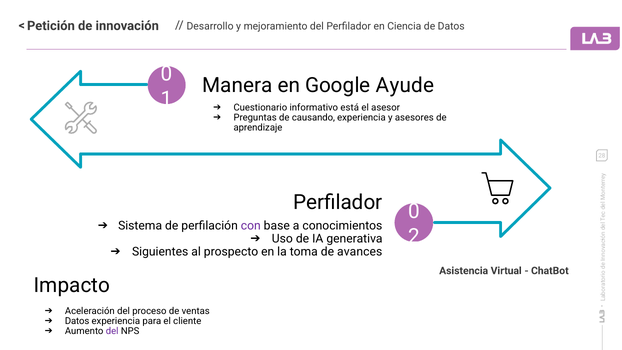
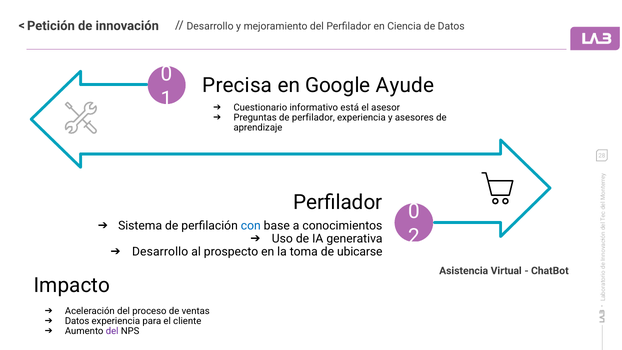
Manera: Manera -> Precisa (237, 86)
de causando: causando -> perfilador (313, 117)
con colour: purple -> blue (251, 226)
Siguientes: Siguientes -> Desarrollo (160, 251)
avances: avances -> ubicarse (360, 251)
